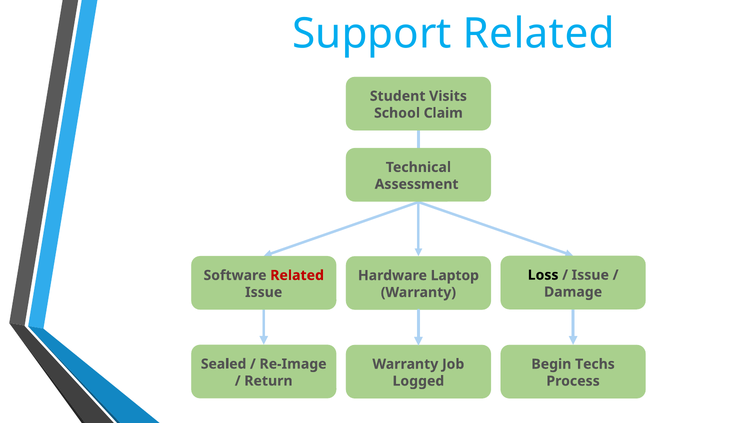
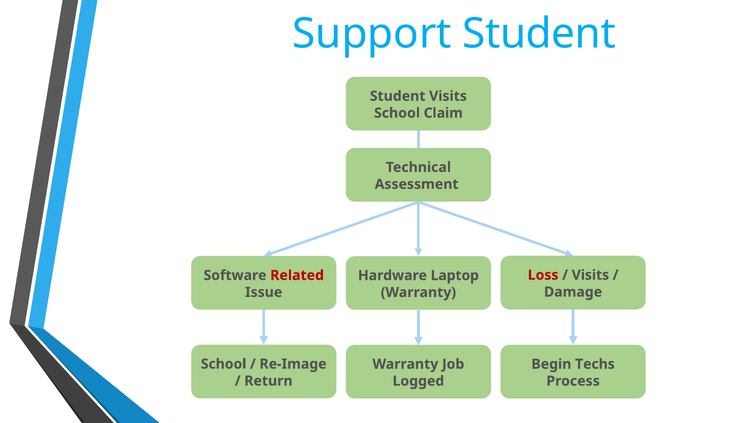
Support Related: Related -> Student (539, 34)
Loss colour: black -> red (543, 275)
Issue: Issue -> Visits (590, 275)
Sealed: Sealed -> School (224, 364)
